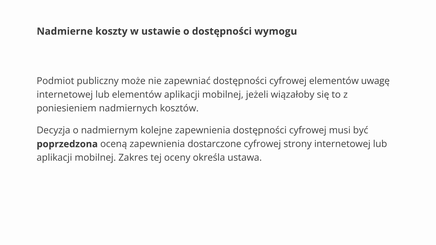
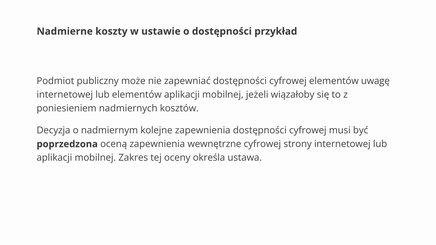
wymogu: wymogu -> przykład (276, 31)
dostarczone: dostarczone -> wewnętrzne (214, 144)
